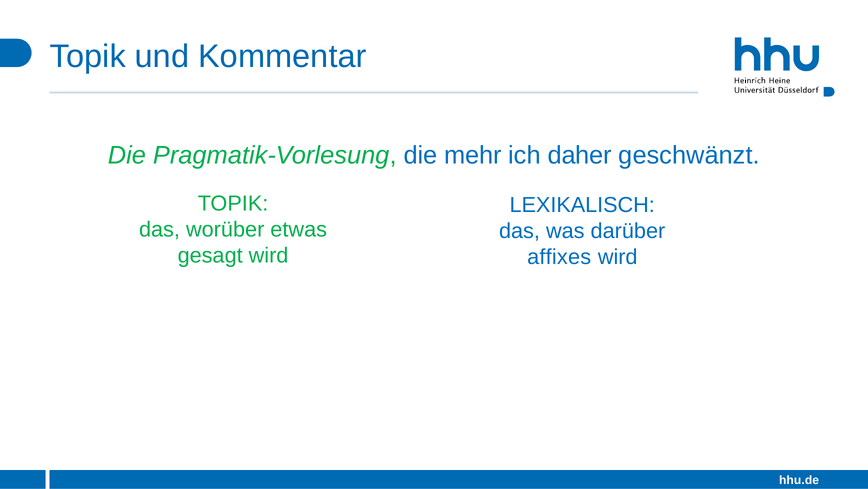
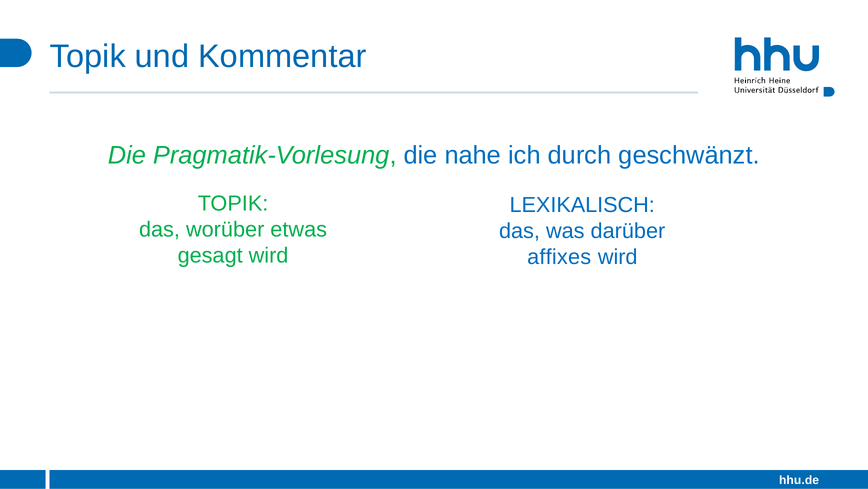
mehr: mehr -> nahe (473, 155)
daher: daher -> durch (580, 155)
